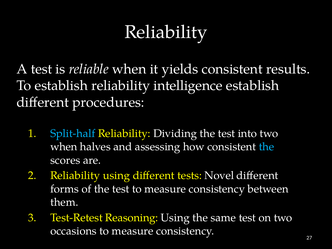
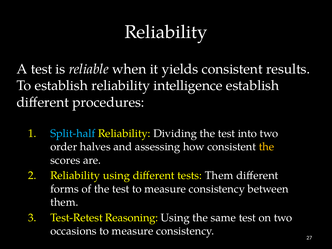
when: when -> order (64, 147)
the colour: light blue -> yellow (266, 147)
tests Novel: Novel -> Them (219, 176)
